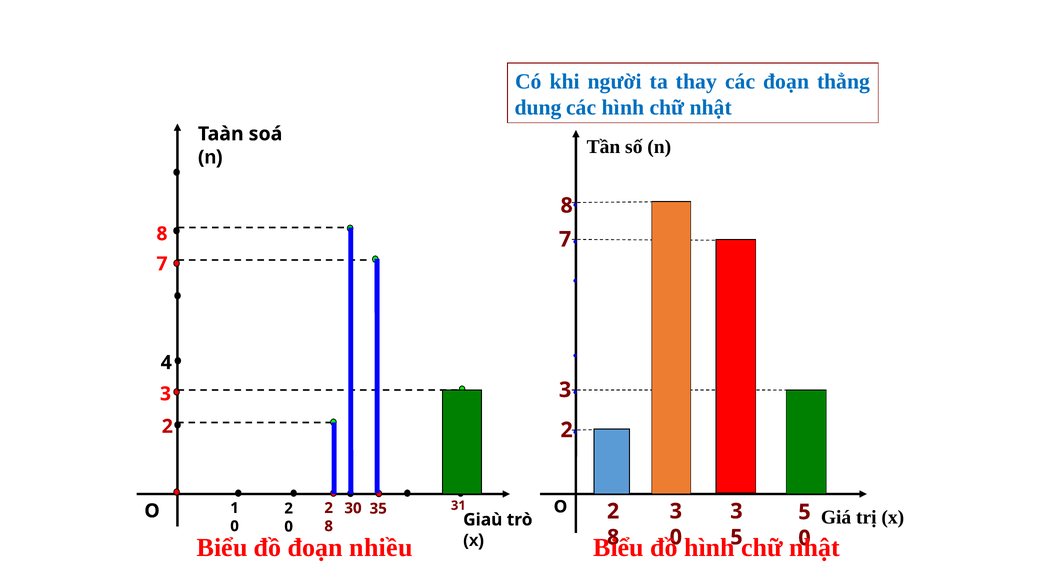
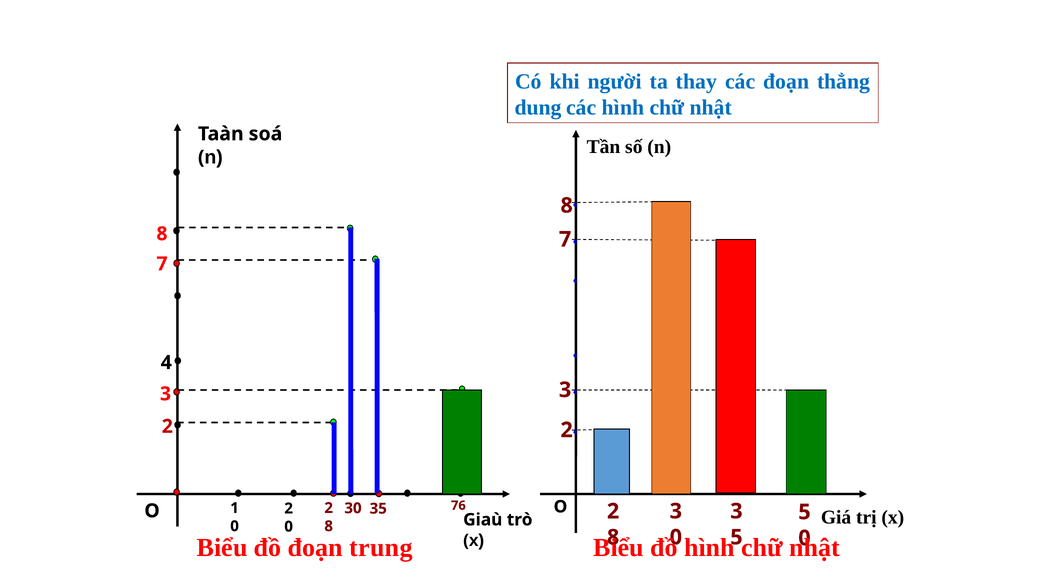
31: 31 -> 76 (458, 506)
nhiều: nhiều -> trung (381, 548)
